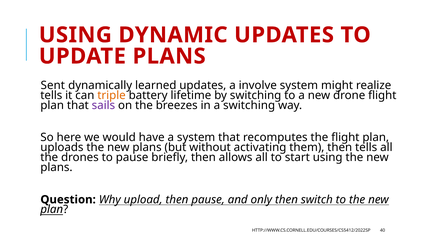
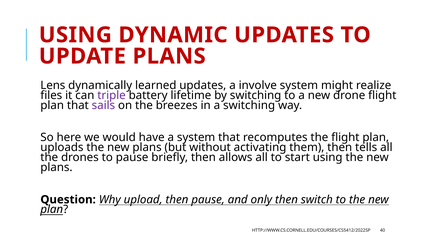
Sent: Sent -> Lens (53, 85)
tells: tells -> files (51, 95)
triple colour: orange -> purple (112, 95)
